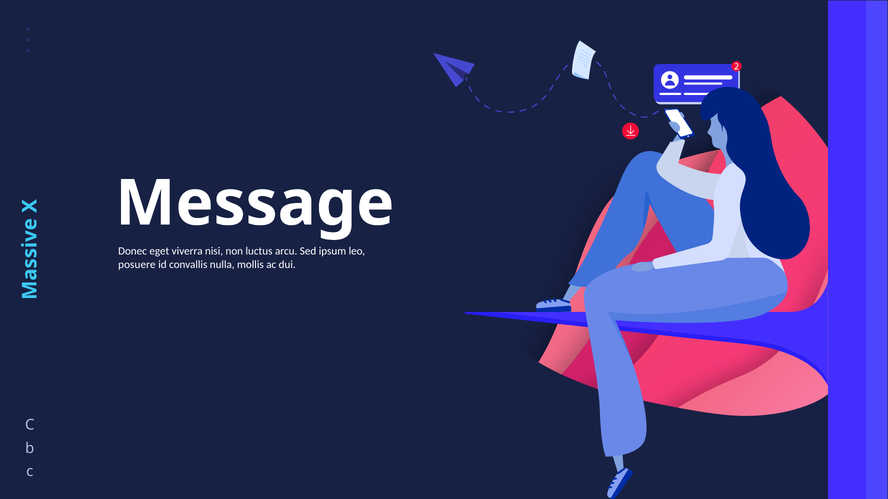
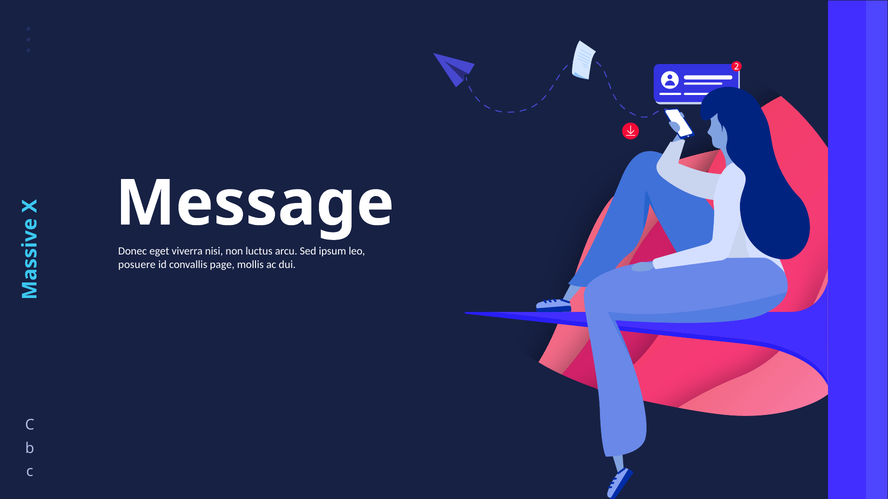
nulla: nulla -> page (222, 265)
